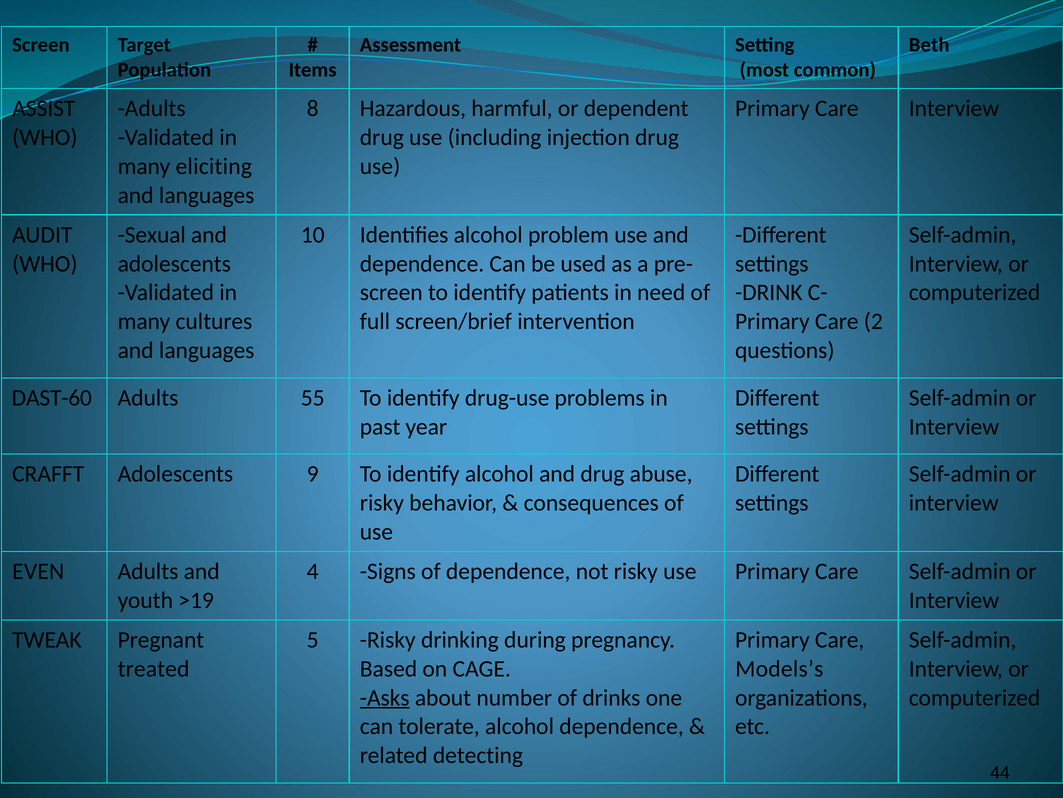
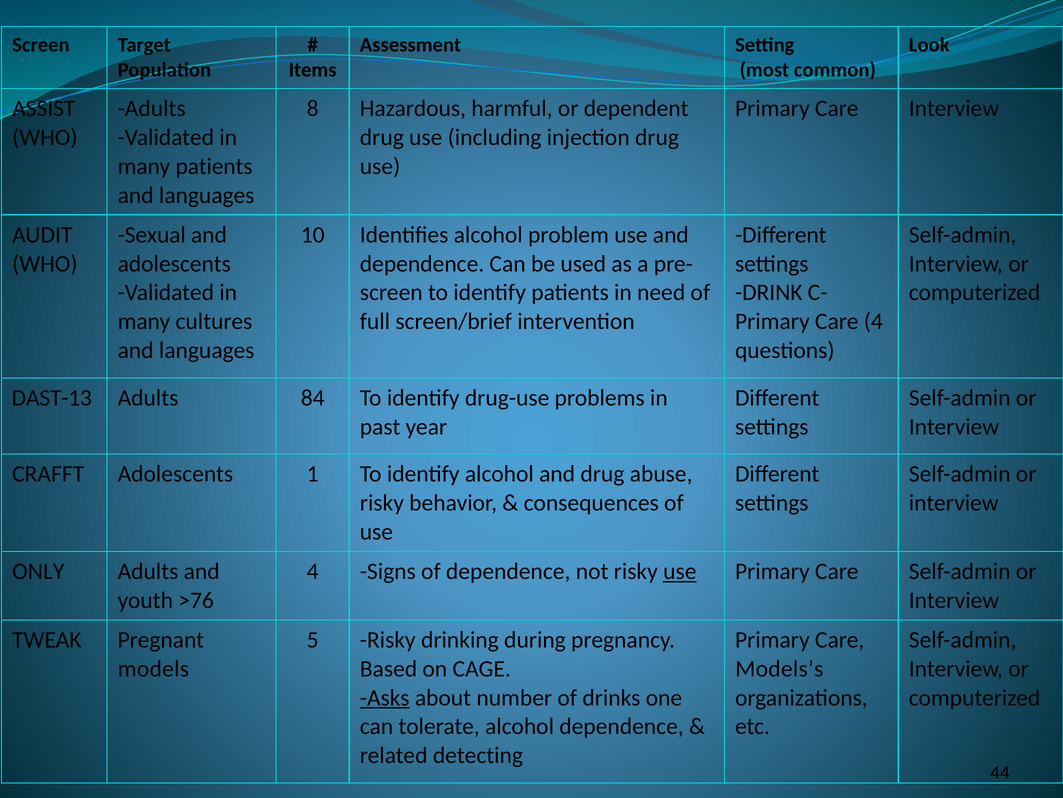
Beth: Beth -> Look (929, 45)
many eliciting: eliciting -> patients (214, 166)
Care 2: 2 -> 4 (873, 321)
DAST-60: DAST-60 -> DAST-13 (52, 398)
55: 55 -> 84 (313, 398)
9: 9 -> 1 (313, 474)
EVEN: EVEN -> ONLY (38, 571)
use underline: none -> present (680, 571)
>19: >19 -> >76 (196, 600)
treated: treated -> models (153, 668)
